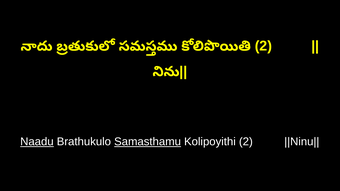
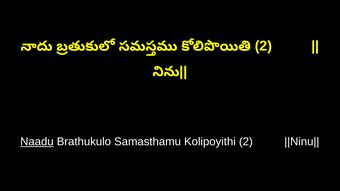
Samasthamu underline: present -> none (148, 142)
